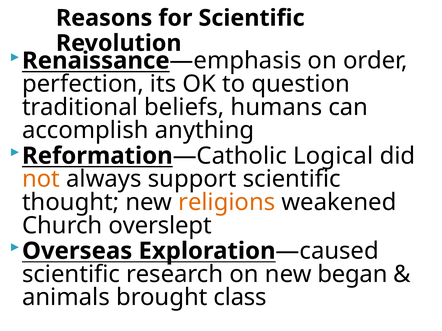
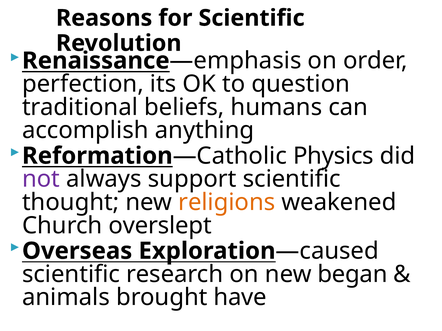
Logical: Logical -> Physics (333, 156)
not colour: orange -> purple (41, 179)
class: class -> have (240, 298)
